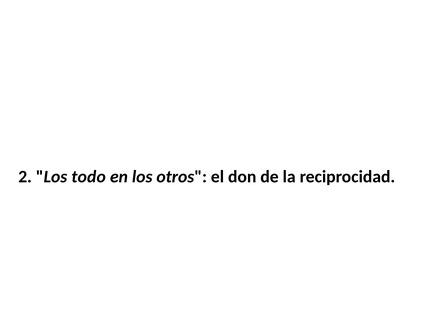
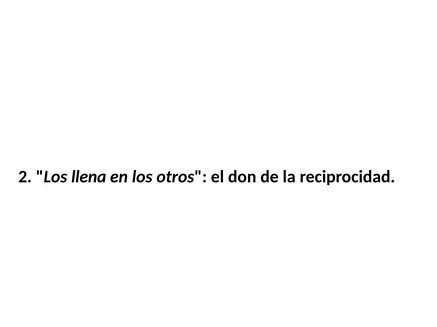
todo: todo -> llena (89, 177)
